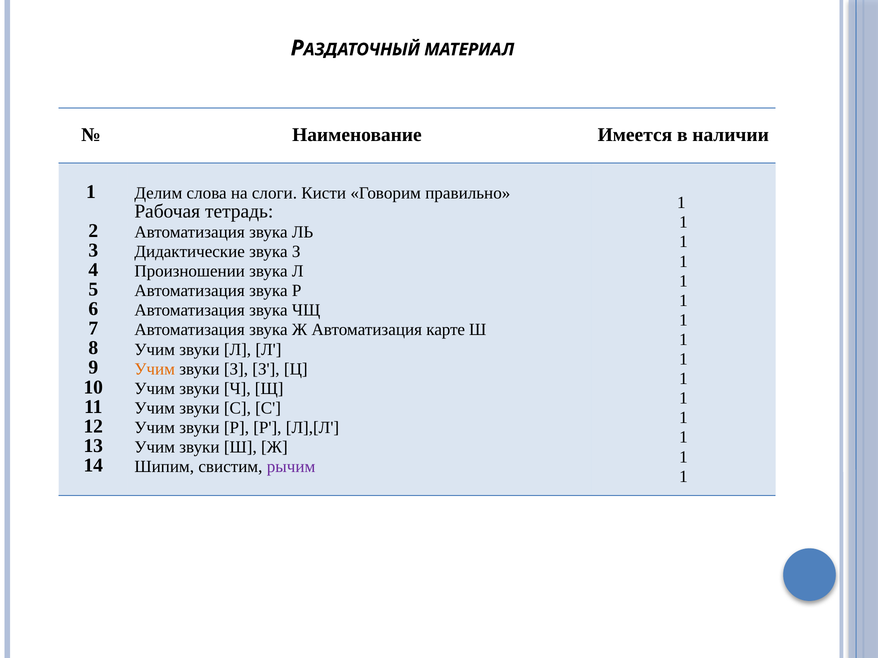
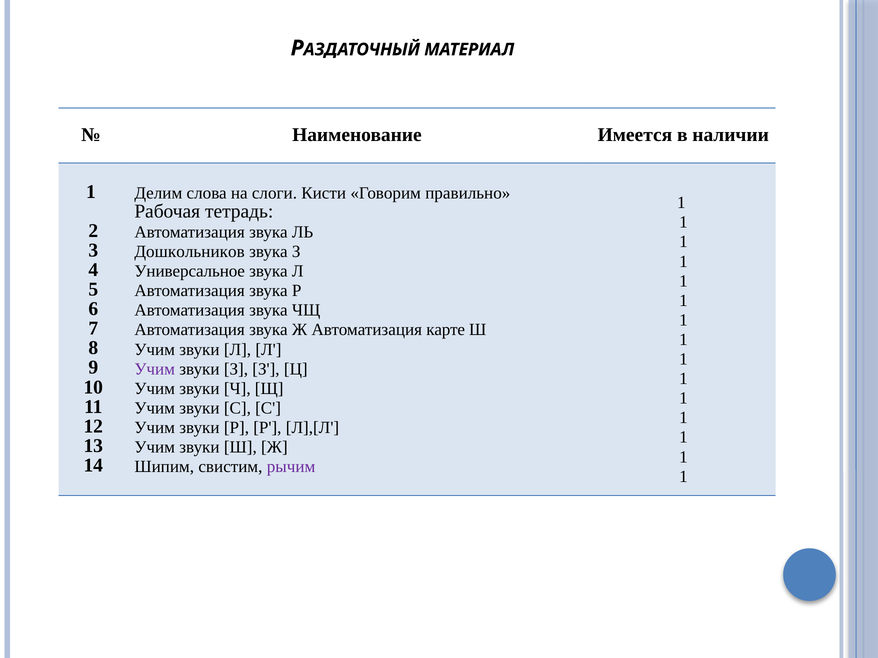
Дидактические: Дидактические -> Дошкольников (190, 252)
Произношении: Произношении -> Универсальное (190, 271)
Учим colour: orange -> purple (155, 369)
